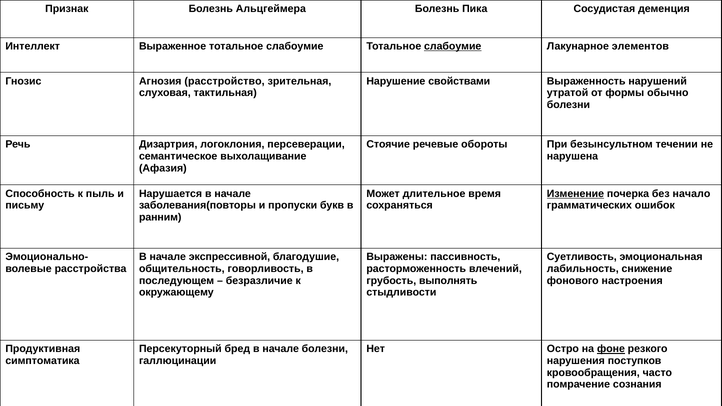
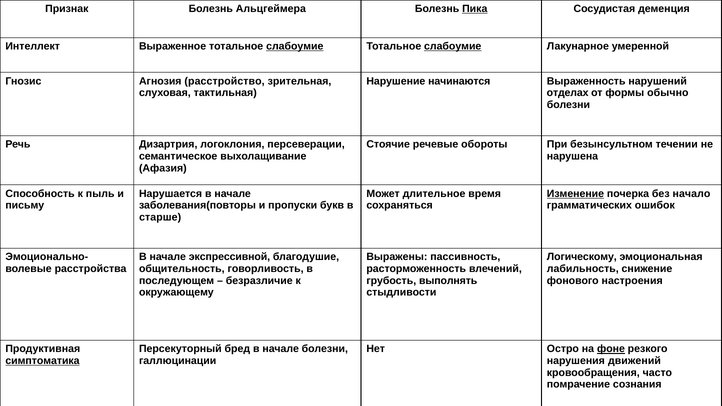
Пика underline: none -> present (475, 9)
слабоумие underline: none -> present (295, 46)
элементов: элементов -> умеренной (640, 46)
свойствами: свойствами -> начинаются (459, 81)
утратой: утратой -> отделах (568, 93)
ранним: ранним -> старше (160, 217)
Суетливость: Суетливость -> Логическому (582, 257)
симптоматика underline: none -> present (42, 361)
поступков: поступков -> движений (634, 361)
